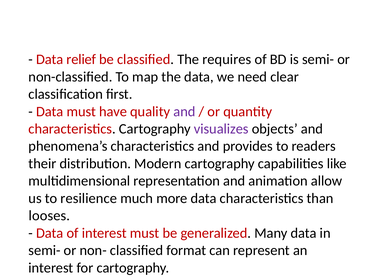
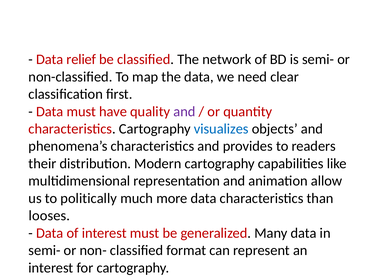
requires: requires -> network (227, 59)
visualizes colour: purple -> blue (221, 129)
resilience: resilience -> politically (89, 198)
